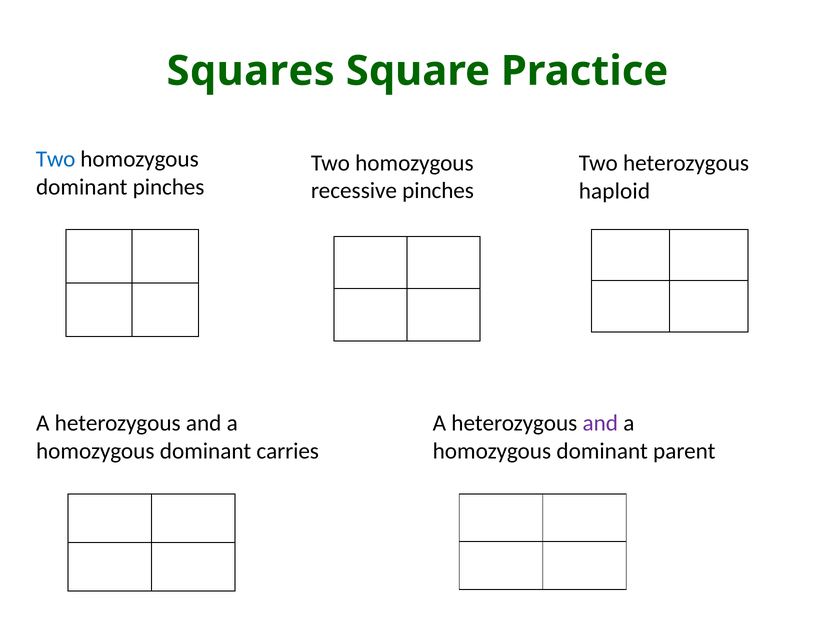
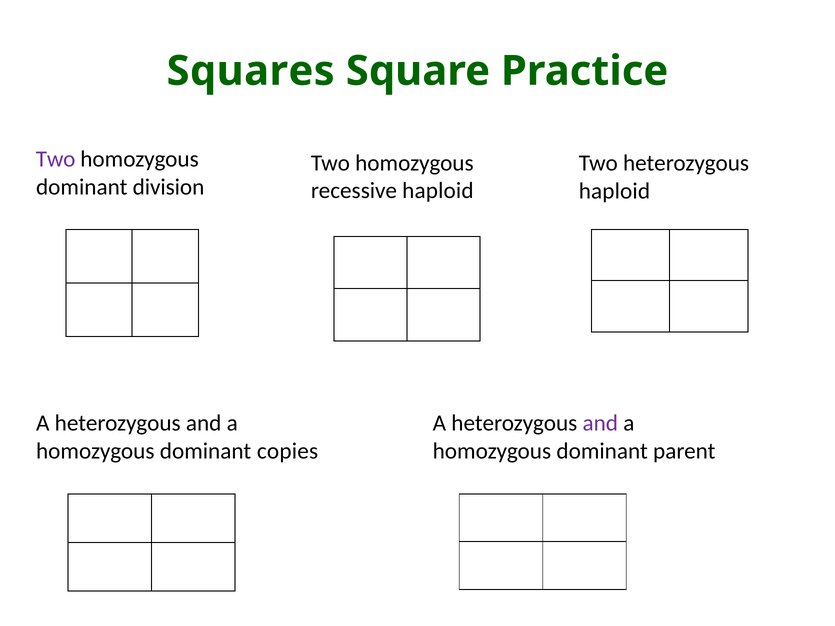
Two colour: blue -> purple (56, 159)
dominant pinches: pinches -> division (169, 187)
recessive pinches: pinches -> haploid (438, 191)
carries: carries -> copies (288, 451)
